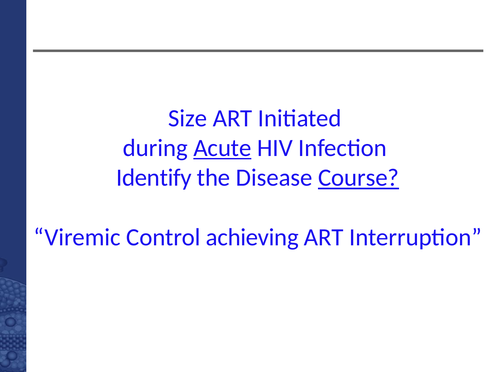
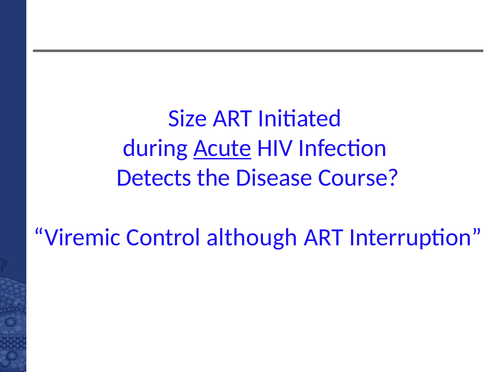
Identify: Identify -> Detects (154, 177)
Course underline: present -> none (359, 177)
achieving: achieving -> although (252, 237)
